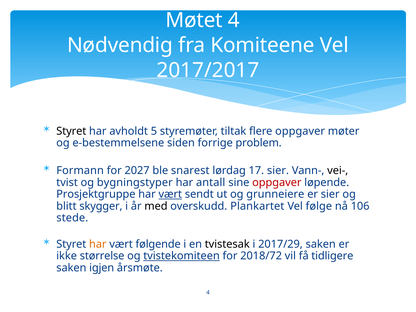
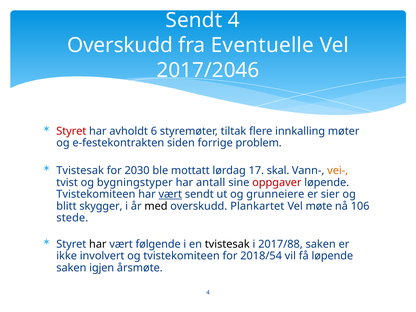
Møtet: Møtet -> Sendt (194, 20)
Nødvendig: Nødvendig -> Overskudd (120, 45)
Komiteene: Komiteene -> Eventuelle (262, 45)
2017/2017: 2017/2017 -> 2017/2046 (208, 70)
Styret colour: black -> red (71, 131)
5: 5 -> 6 (154, 131)
flere oppgaver: oppgaver -> innkalling (300, 131)
e-bestemmelsene: e-bestemmelsene -> e-festekontrakten (118, 143)
Formann: Formann -> Tvistesak (80, 171)
2027: 2027 -> 2030 (137, 171)
snarest: snarest -> mottatt (190, 171)
17 sier: sier -> skal (278, 171)
vei- colour: black -> orange (338, 171)
Prosjektgruppe: Prosjektgruppe -> Tvistekomiteen (96, 194)
følge: følge -> møte (319, 206)
har colour: orange -> black (98, 244)
2017/29: 2017/29 -> 2017/88 (280, 244)
størrelse: størrelse -> involvert (102, 256)
tvistekomiteen underline: present -> none (182, 256)
2018/72: 2018/72 -> 2018/54 (261, 256)
få tidligere: tidligere -> løpende (332, 256)
